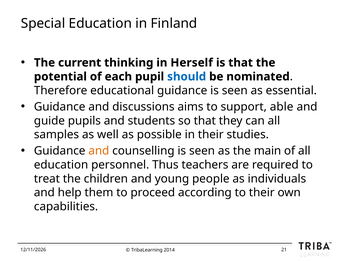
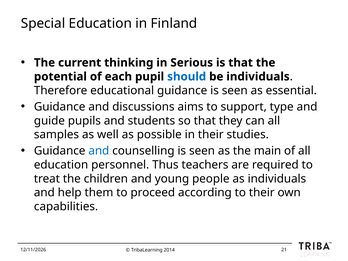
Herself: Herself -> Serious (192, 63)
be nominated: nominated -> individuals (258, 77)
able: able -> type (282, 107)
and colour: orange -> blue (99, 151)
